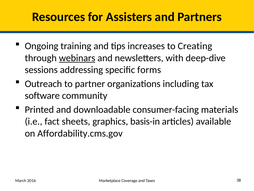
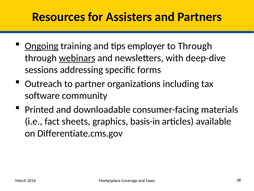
Ongoing underline: none -> present (42, 46)
increases: increases -> employer (146, 46)
to Creating: Creating -> Through (195, 46)
Affordability.cms.gov: Affordability.cms.gov -> Differentiate.cms.gov (80, 133)
